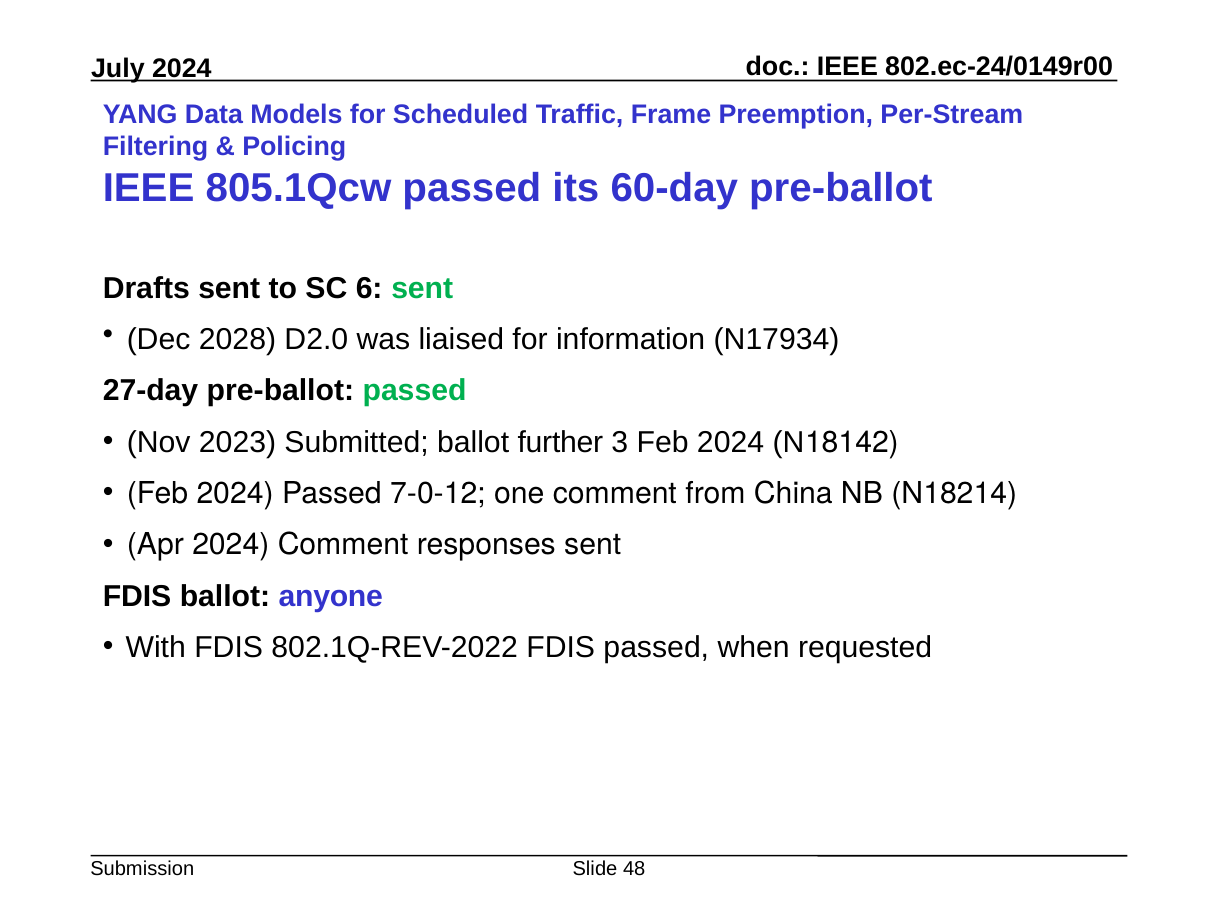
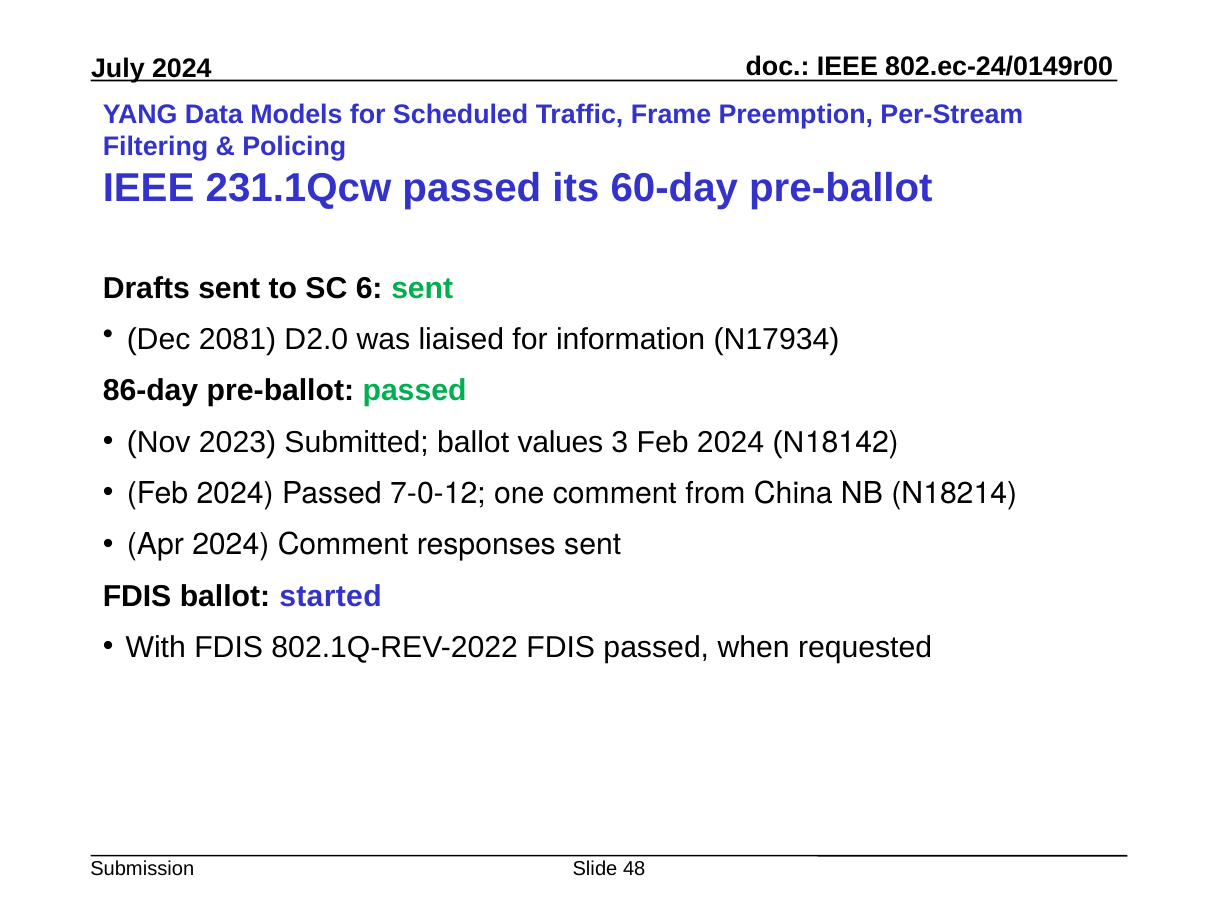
805.1Qcw: 805.1Qcw -> 231.1Qcw (298, 188)
2028: 2028 -> 2081 (238, 339)
27-day: 27-day -> 86-day (151, 391)
further: further -> values (560, 442)
anyone: anyone -> started (331, 596)
